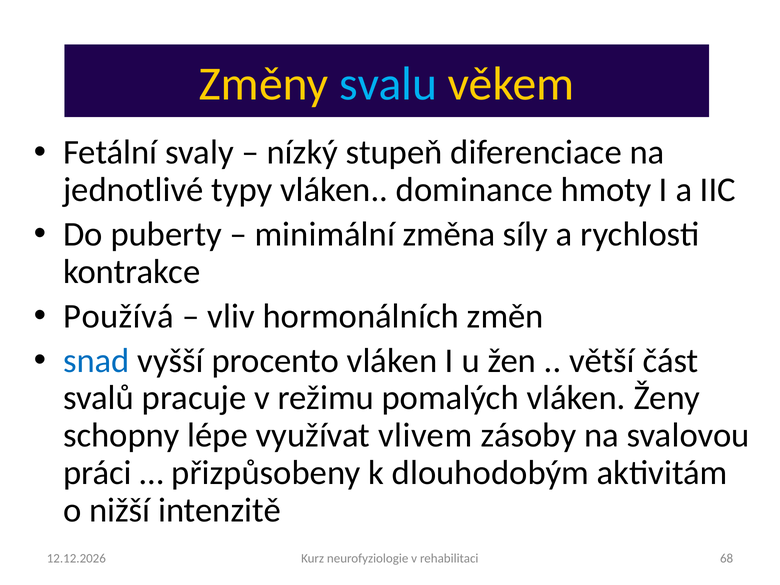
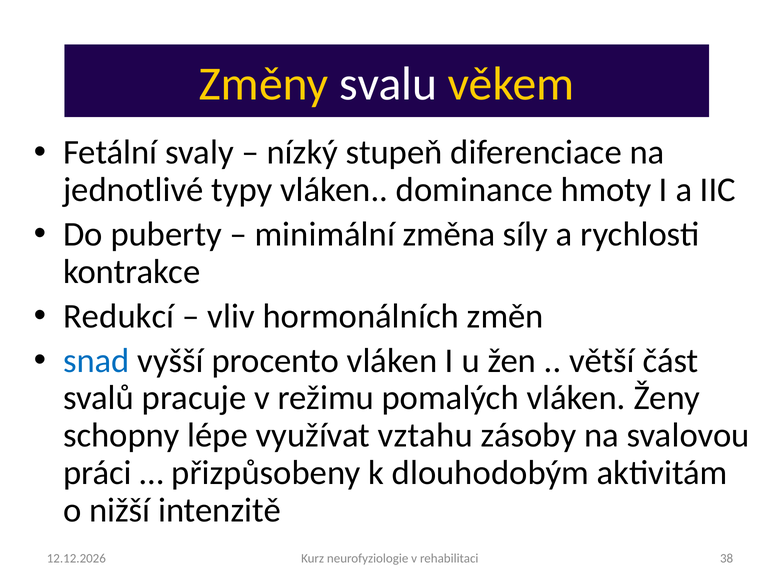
svalu colour: light blue -> white (388, 84)
Používá: Používá -> Redukcí (119, 316)
vlivem: vlivem -> vztahu (425, 435)
68: 68 -> 38 (727, 559)
